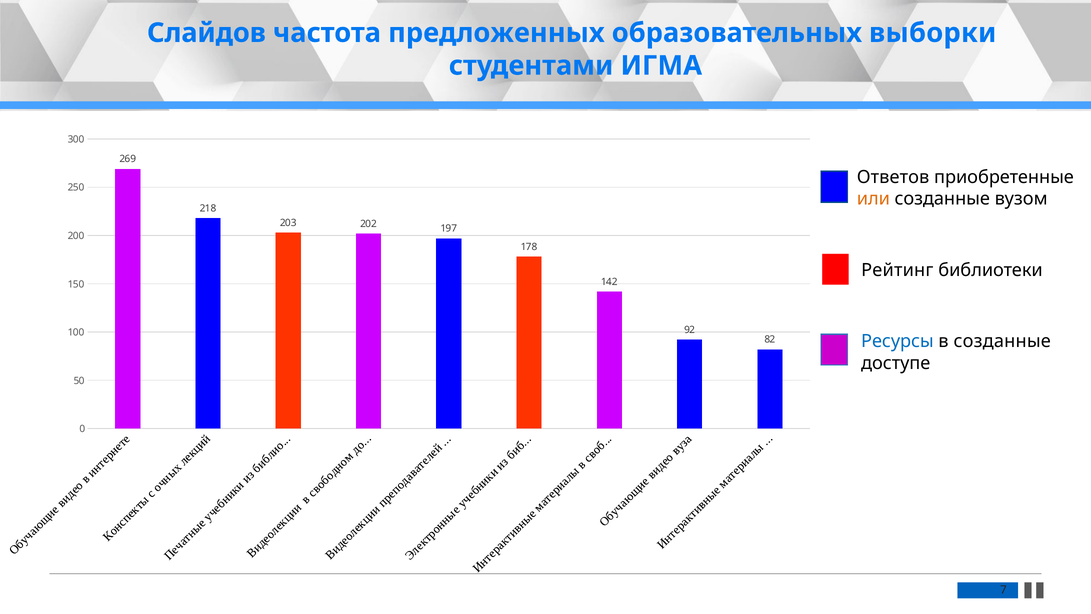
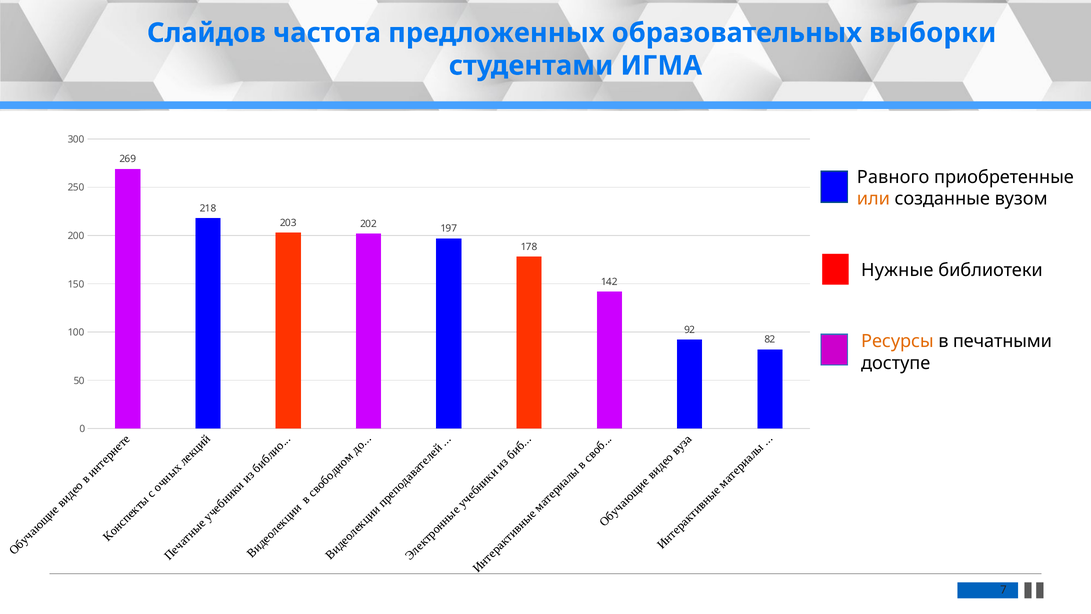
Ответов: Ответов -> Равного (893, 177)
Рейтинг: Рейтинг -> Нужные (897, 270)
Ресурсы colour: blue -> orange (897, 341)
в созданные: созданные -> печатными (1002, 341)
